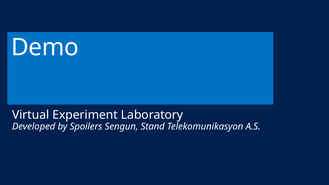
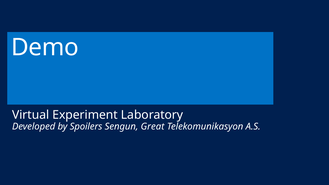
Stand: Stand -> Great (153, 127)
